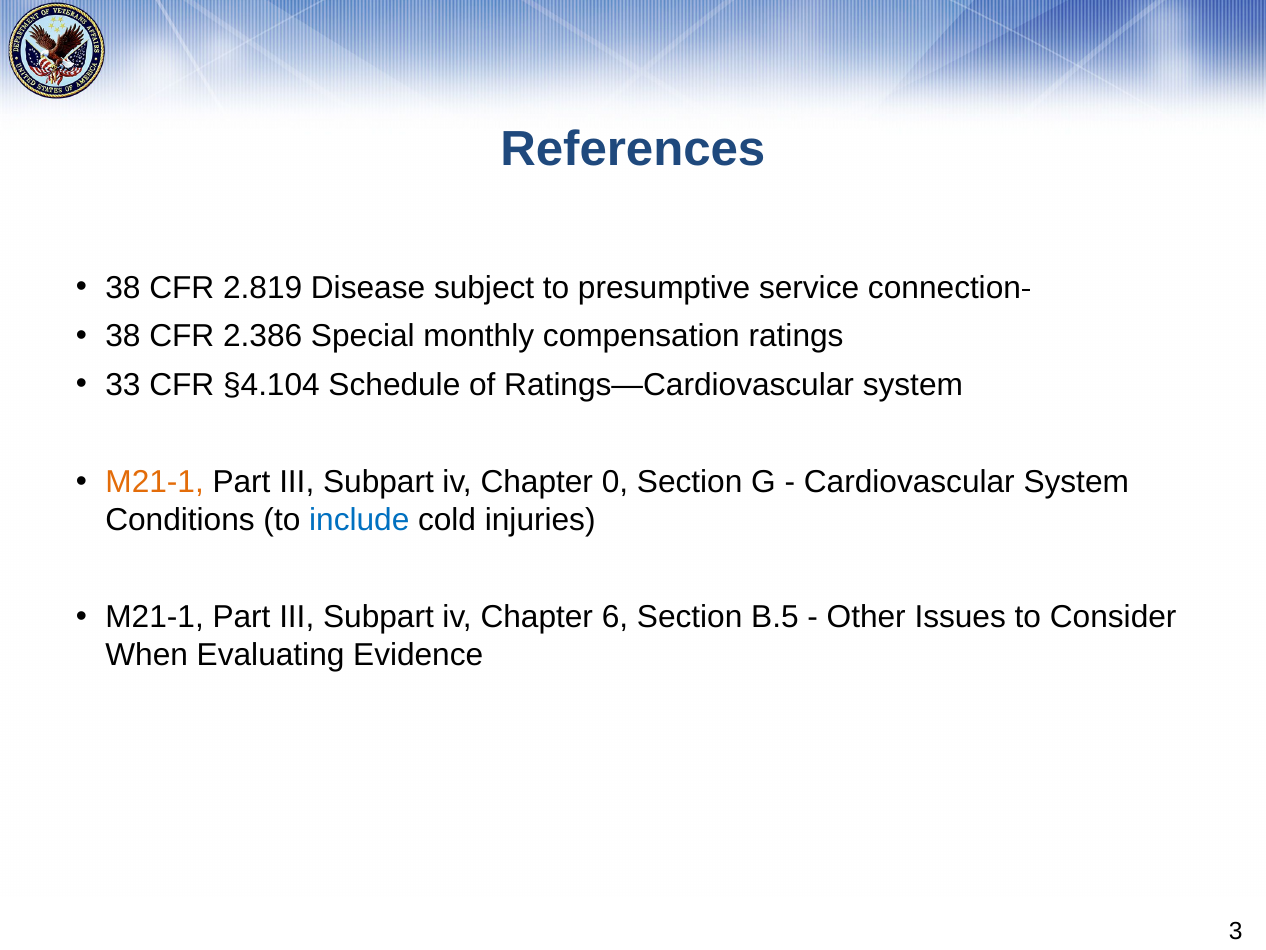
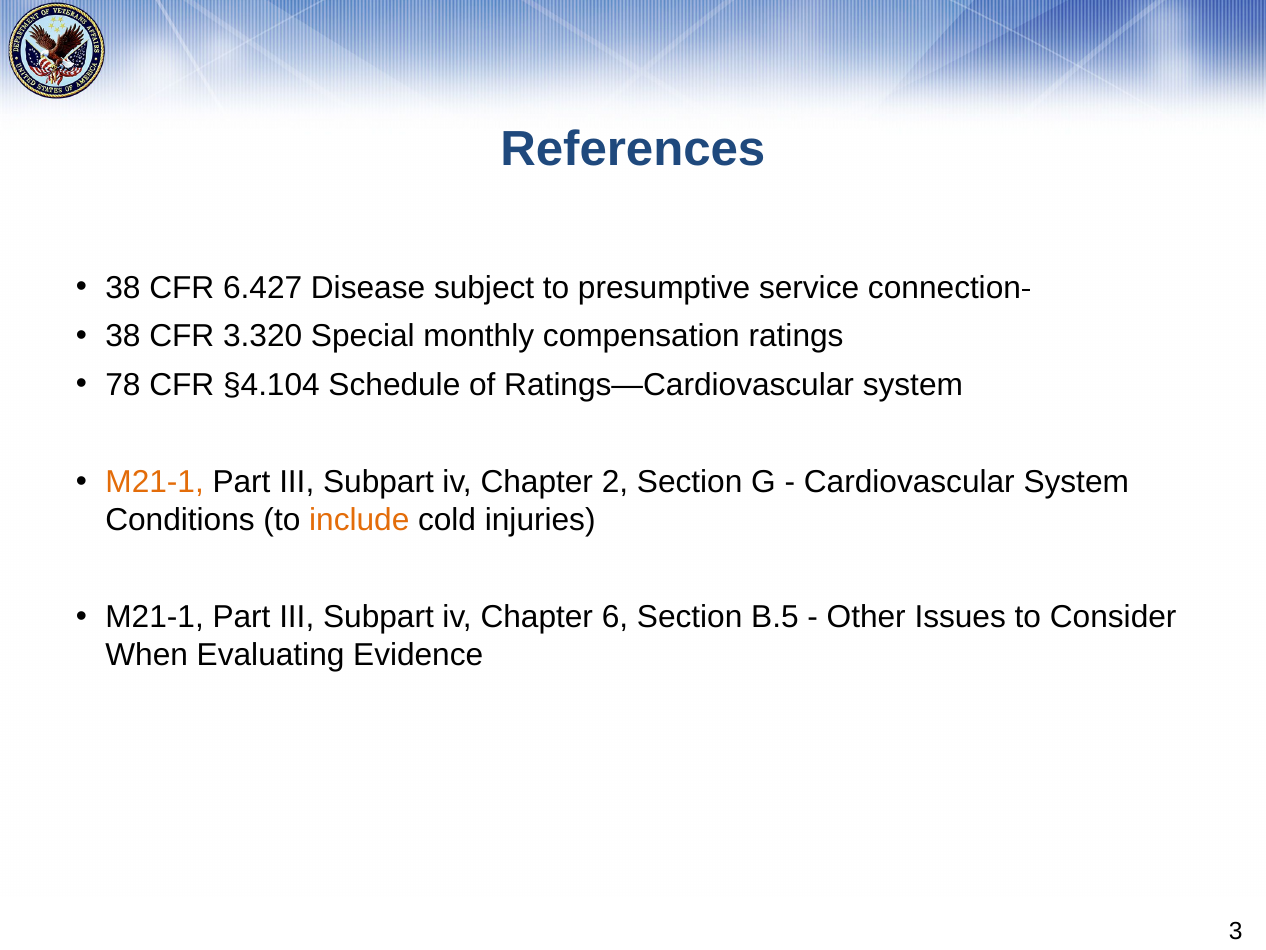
2.819: 2.819 -> 6.427 (263, 288)
2.386: 2.386 -> 3.320 (263, 336)
33: 33 -> 78 (123, 385)
0: 0 -> 2 (615, 482)
include colour: blue -> orange (359, 520)
